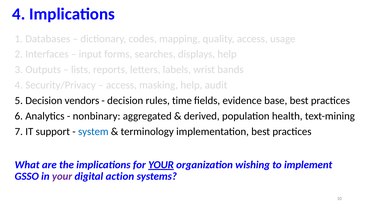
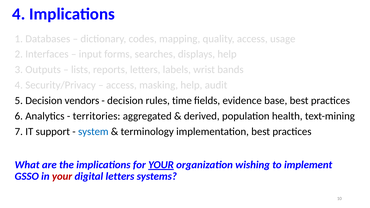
nonbinary: nonbinary -> territories (97, 116)
your colour: purple -> red (62, 176)
digital action: action -> letters (120, 176)
